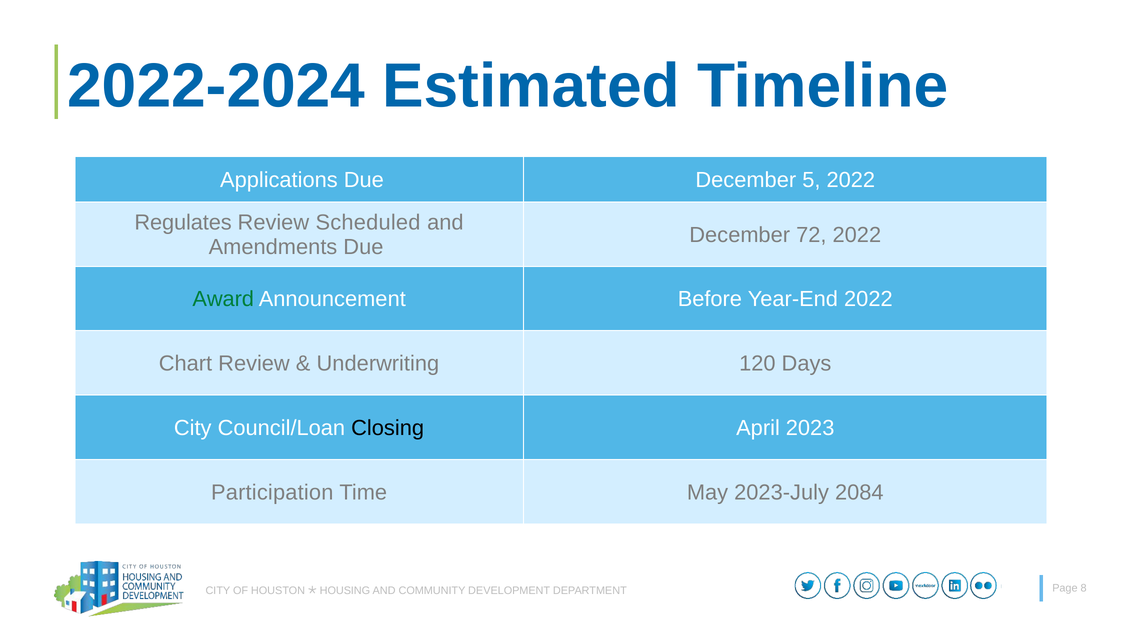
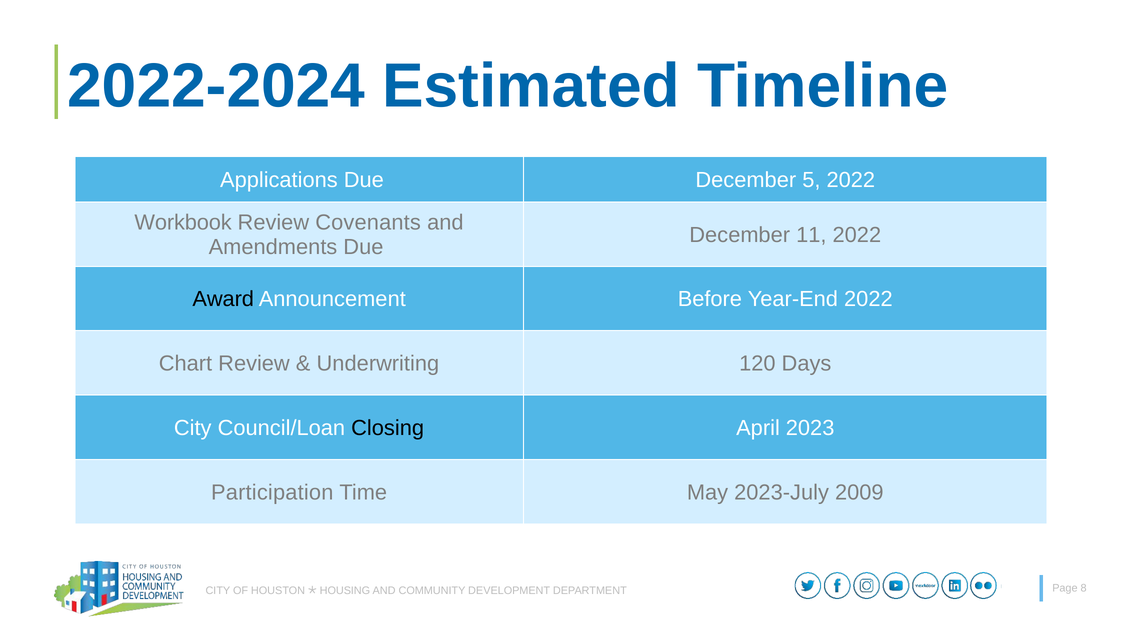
Regulates: Regulates -> Workbook (183, 223)
Scheduled: Scheduled -> Covenants (368, 223)
72: 72 -> 11 (811, 235)
Award colour: green -> black (223, 299)
2084: 2084 -> 2009 (859, 493)
